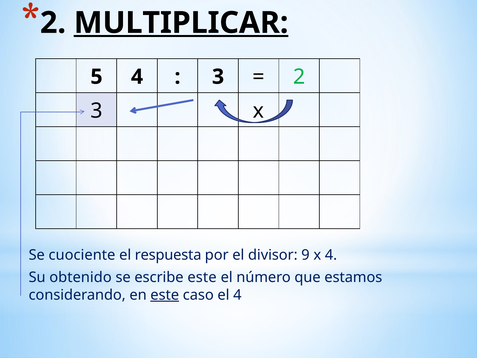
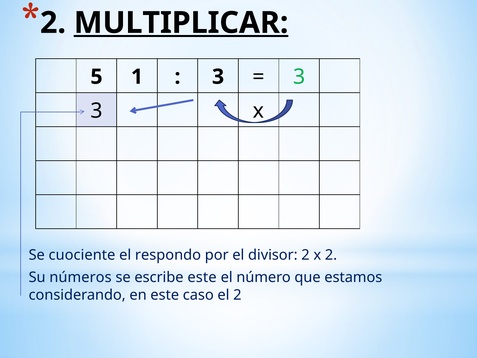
5 4: 4 -> 1 (137, 77)
2: 2 -> 3 (299, 77)
respuesta: respuesta -> respondo (168, 255)
divisor 9: 9 -> 2 (305, 255)
x 4: 4 -> 2 (331, 255)
obtenido: obtenido -> números (80, 277)
este underline: present -> none (165, 295)
el 4: 4 -> 2 (237, 295)
